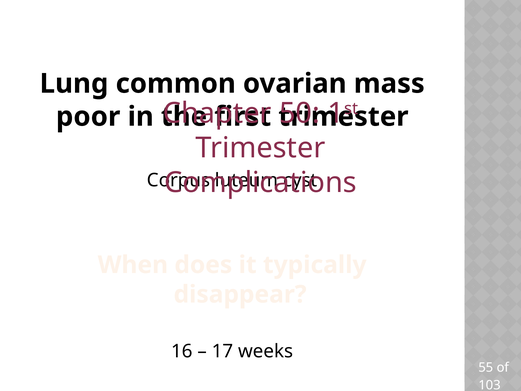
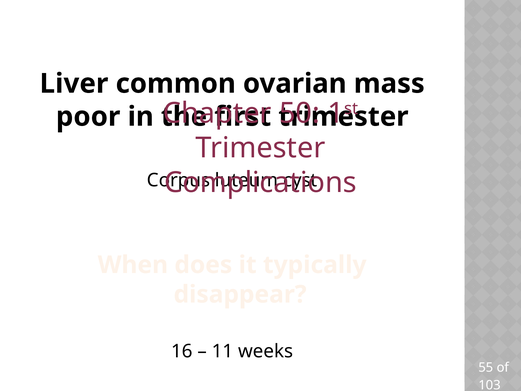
Lung: Lung -> Liver (74, 84)
17: 17 -> 11 (223, 351)
